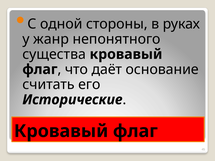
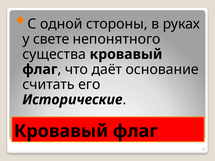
жанр: жанр -> свете (51, 39)
